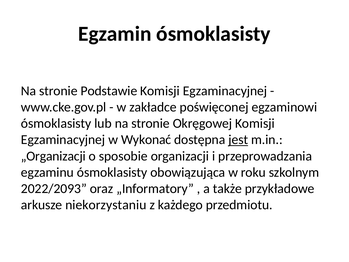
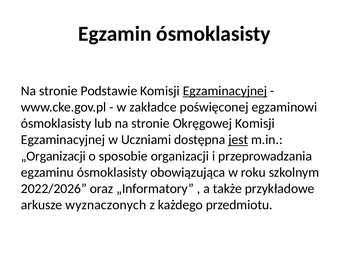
Egzaminacyjnej underline: none -> present (225, 91)
Wykonać: Wykonać -> Uczniami (146, 140)
2022/2093: 2022/2093 -> 2022/2026 (54, 188)
niekorzystaniu: niekorzystaniu -> wyznaczonych (106, 205)
